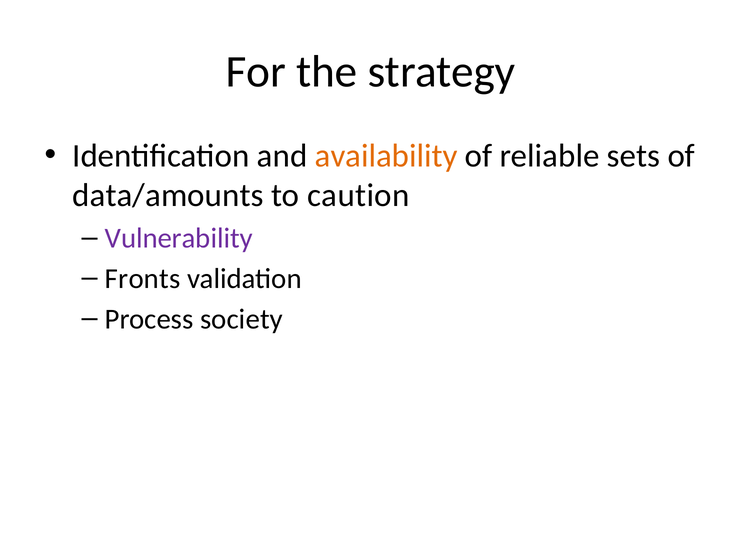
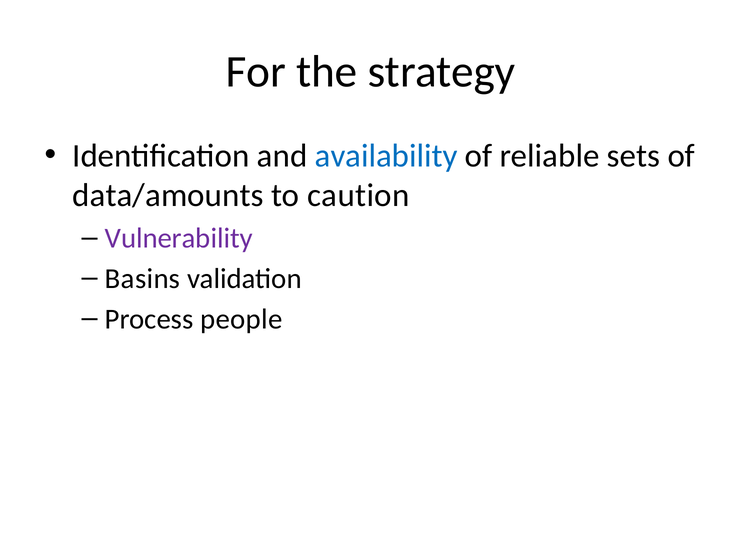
availability colour: orange -> blue (386, 156)
Fronts: Fronts -> Basins (143, 278)
society: society -> people (241, 319)
